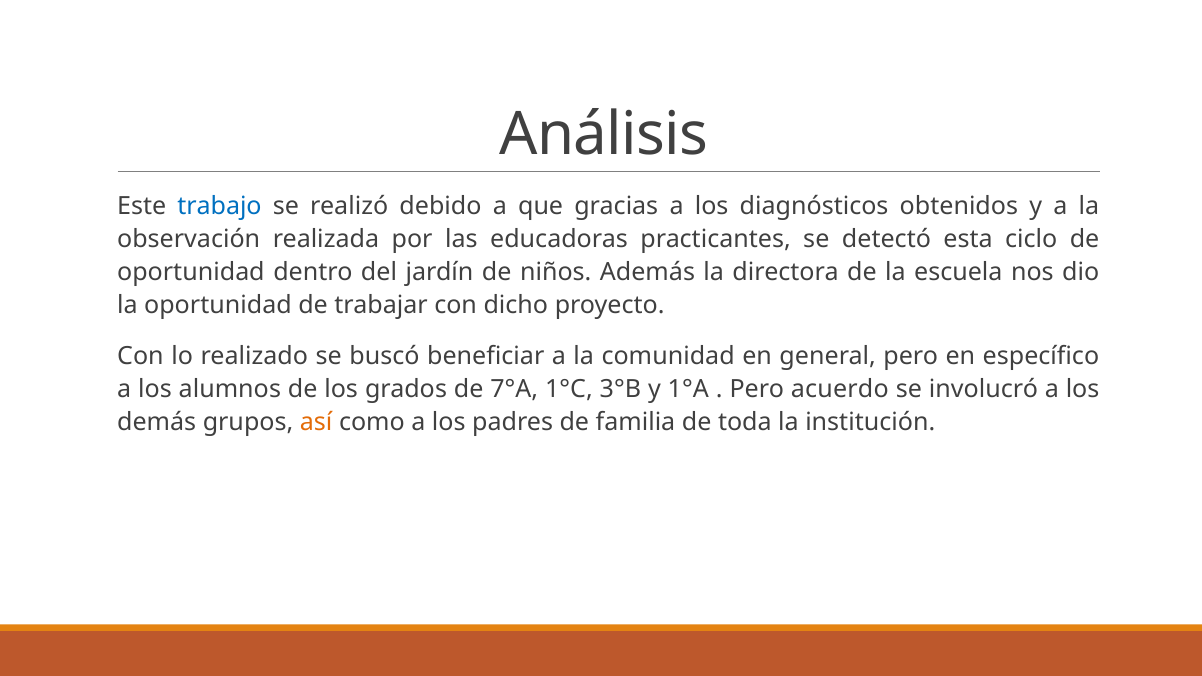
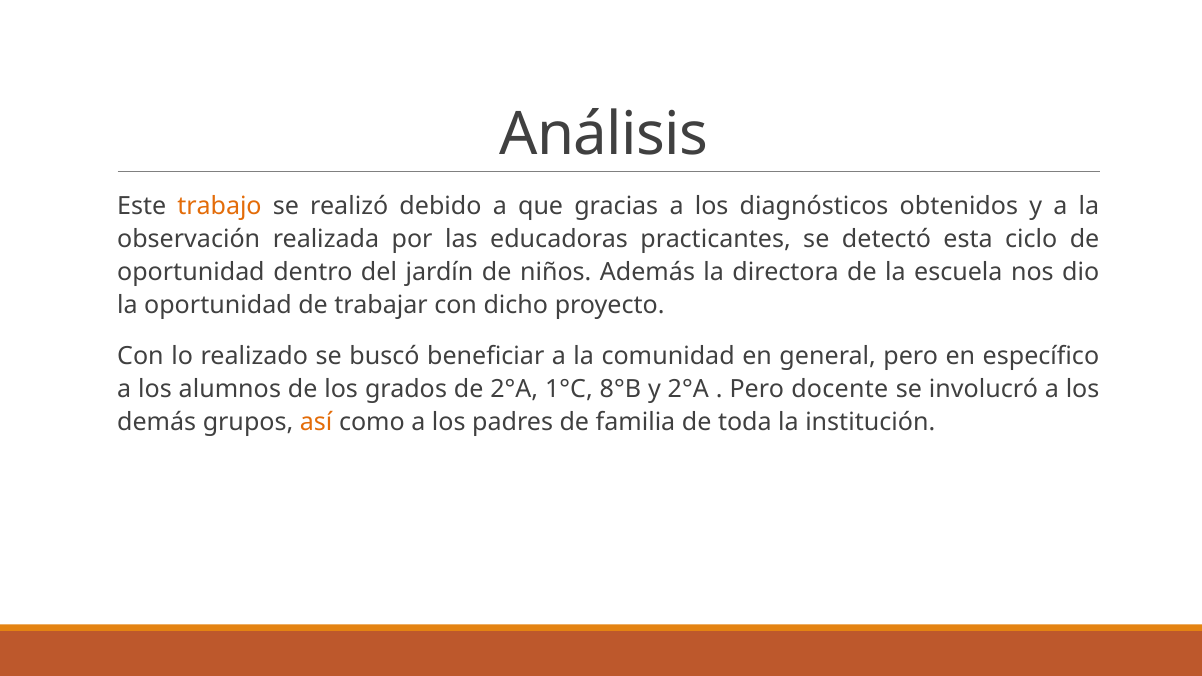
trabajo colour: blue -> orange (220, 206)
de 7°A: 7°A -> 2°A (514, 389)
3°B: 3°B -> 8°B (620, 389)
y 1°A: 1°A -> 2°A (688, 389)
acuerdo: acuerdo -> docente (840, 389)
